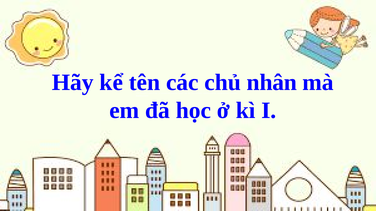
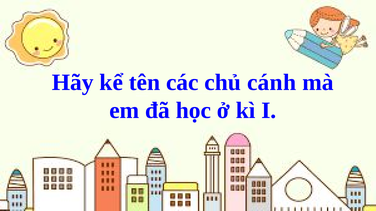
nhân: nhân -> cánh (272, 82)
